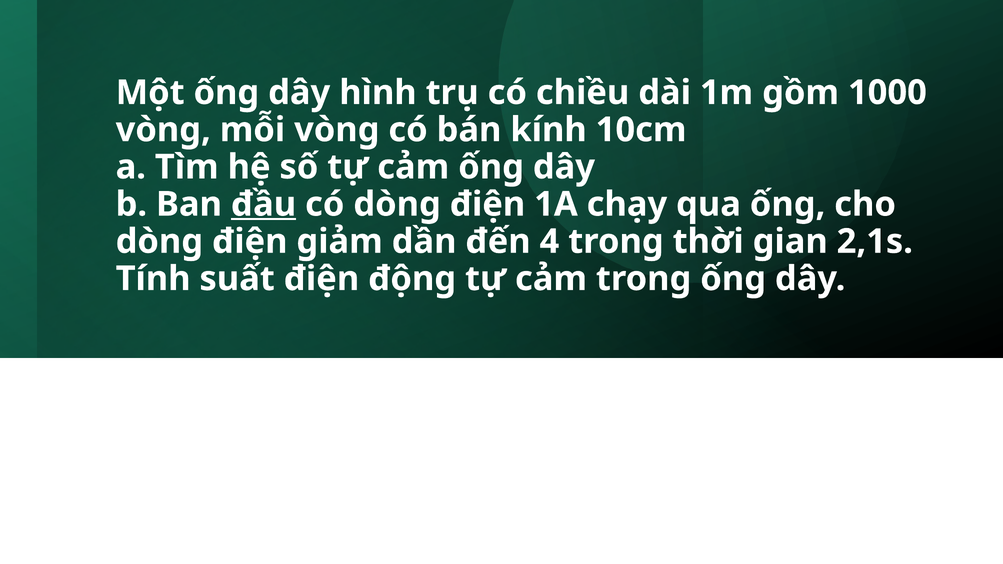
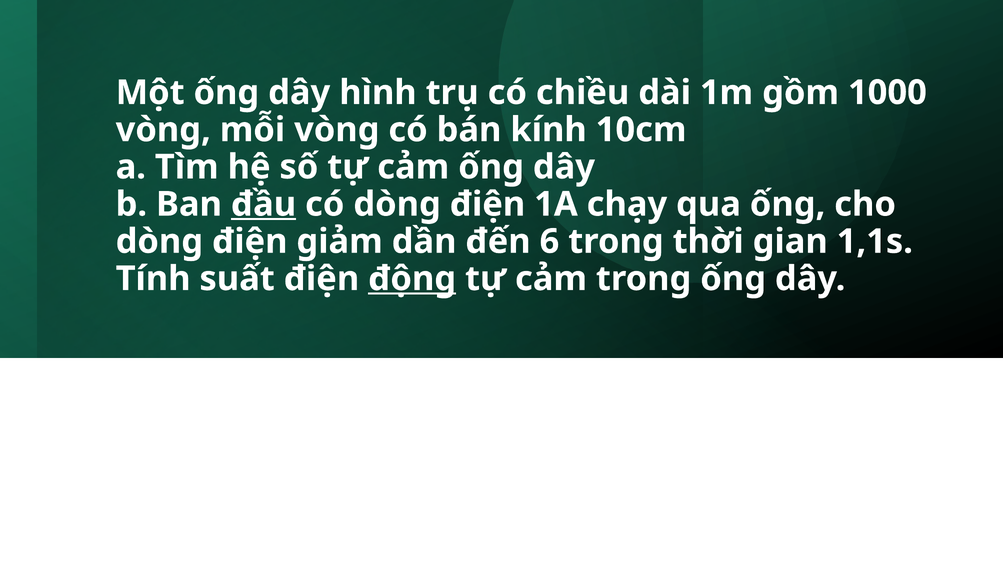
4: 4 -> 6 (549, 242)
2,1s: 2,1s -> 1,1s (875, 242)
động underline: none -> present (412, 279)
